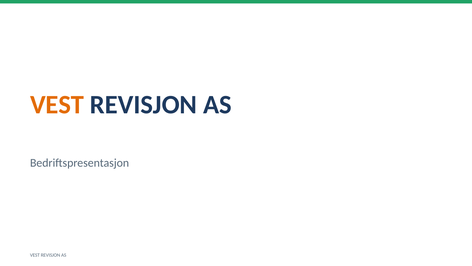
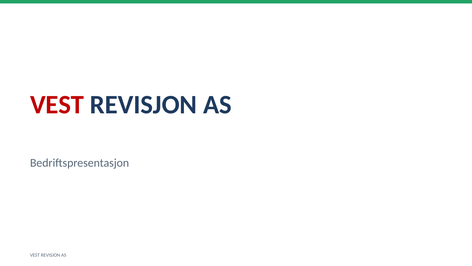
VEST colour: orange -> red (57, 105)
